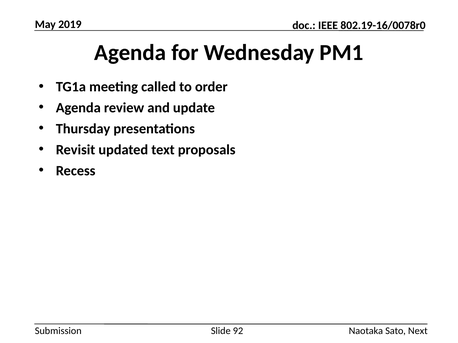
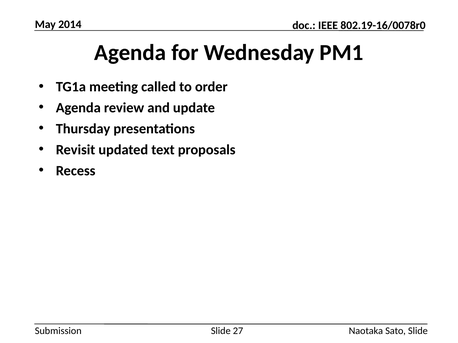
2019: 2019 -> 2014 (70, 24)
92: 92 -> 27 (238, 331)
Sato Next: Next -> Slide (418, 331)
